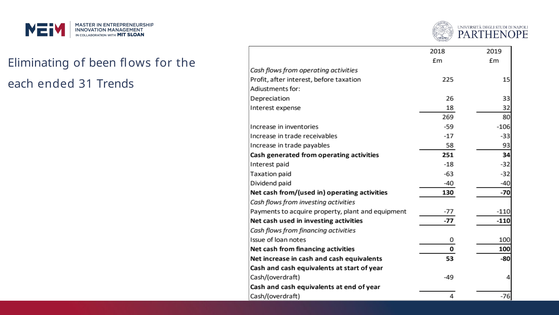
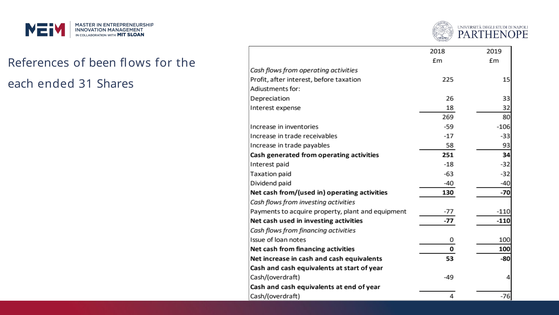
Eliminating: Eliminating -> References (38, 63)
Trends: Trends -> Shares (115, 84)
